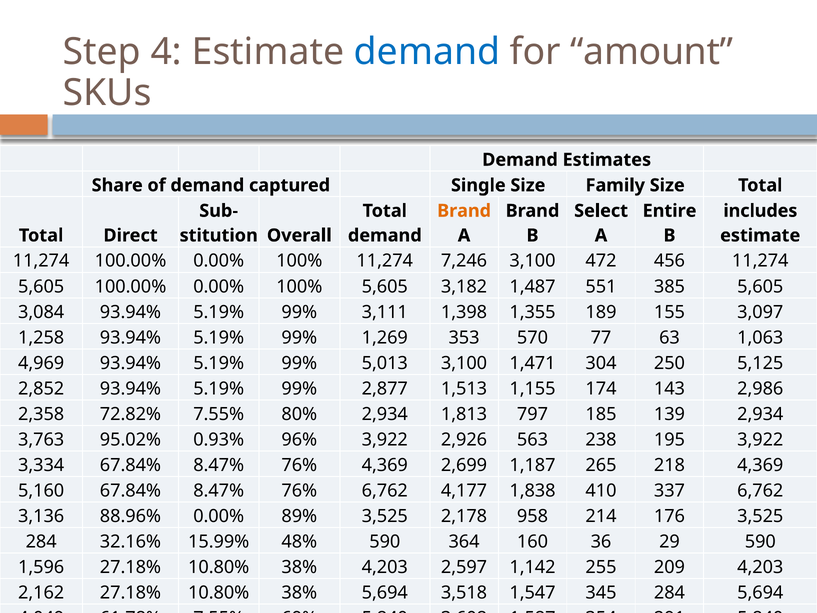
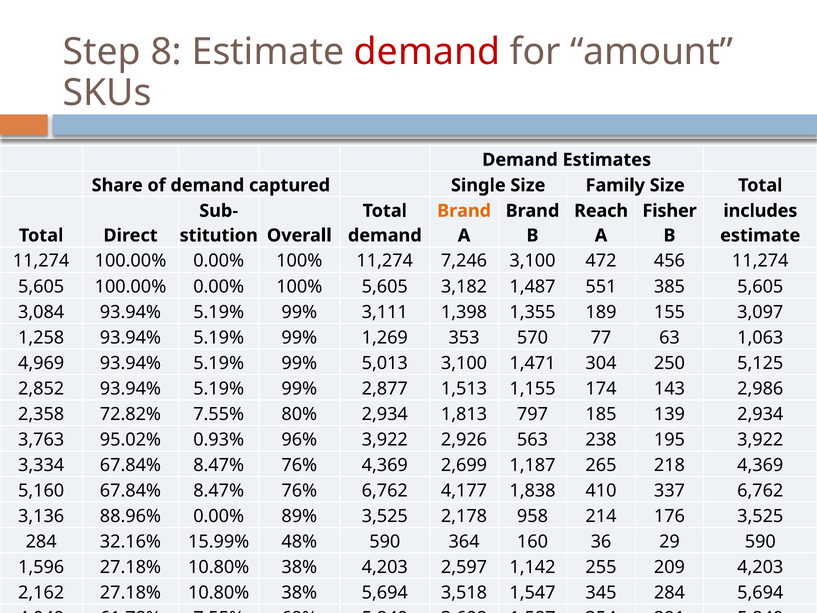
4: 4 -> 8 (166, 52)
demand colour: blue -> red (427, 52)
Select: Select -> Reach (601, 211)
Entire: Entire -> Fisher (670, 211)
